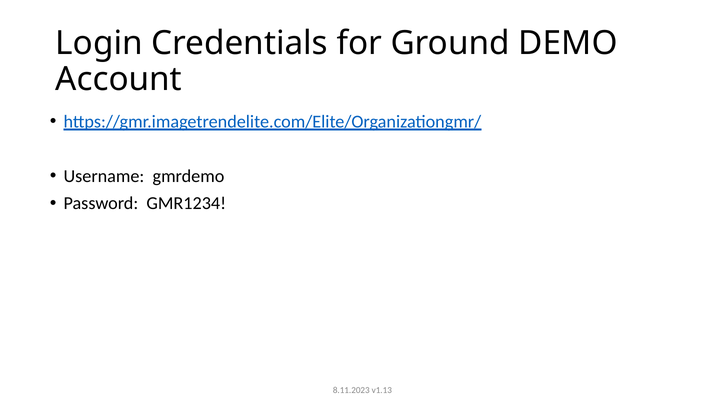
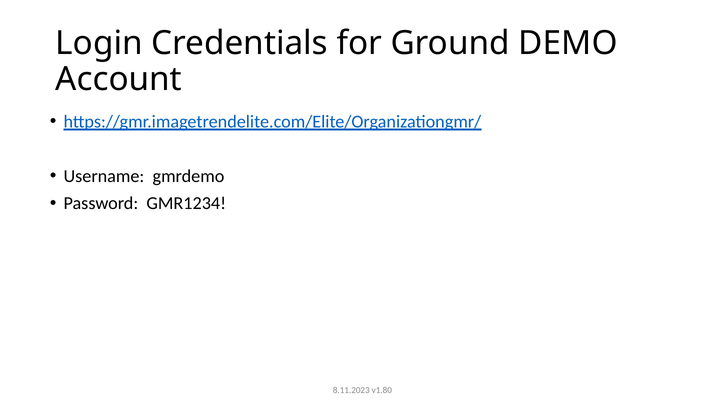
v1.13: v1.13 -> v1.80 (382, 390)
